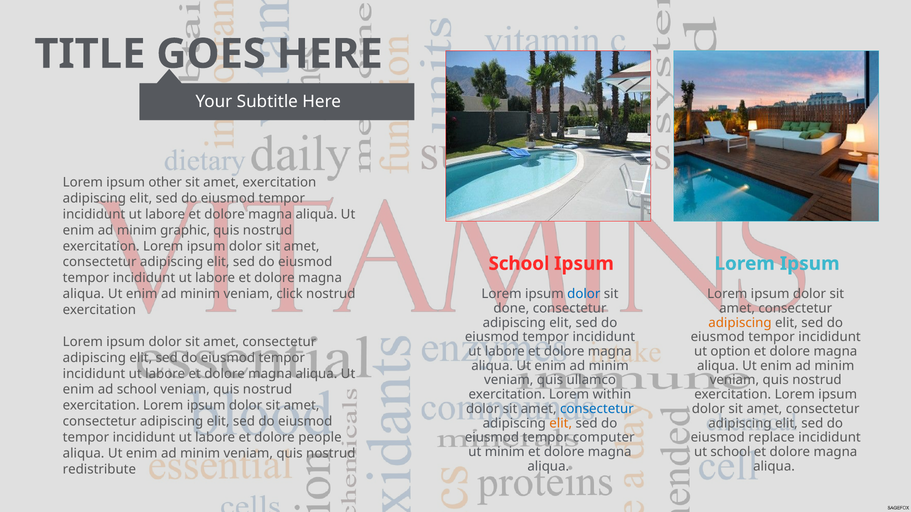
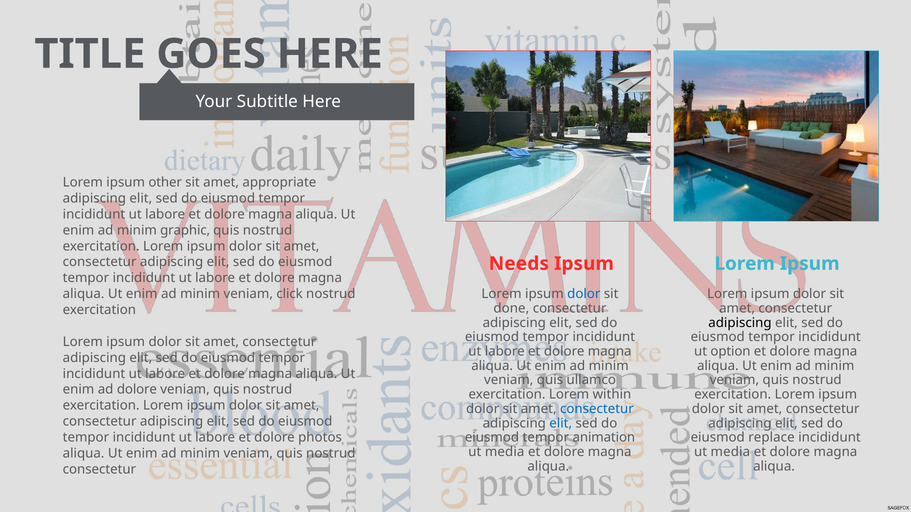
amet exercitation: exercitation -> appropriate (279, 183)
School: School -> Needs (519, 264)
adipiscing colour: orange -> black (740, 323)
ad school: school -> dolore (137, 390)
elit colour: orange -> blue (561, 424)
people: people -> photos (320, 438)
computer: computer -> animation (604, 438)
minim: minim -> media (505, 452)
school: school -> media (730, 452)
redistribute: redistribute -> consectetur (99, 470)
